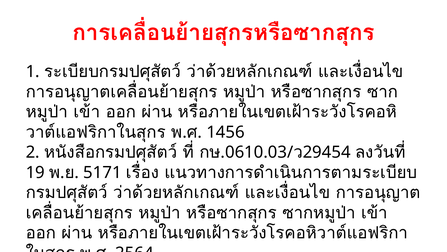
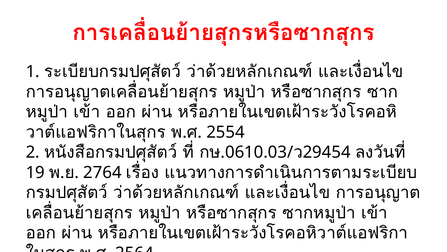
1456: 1456 -> 2554 (226, 132)
5171: 5171 -> 2764 (102, 172)
